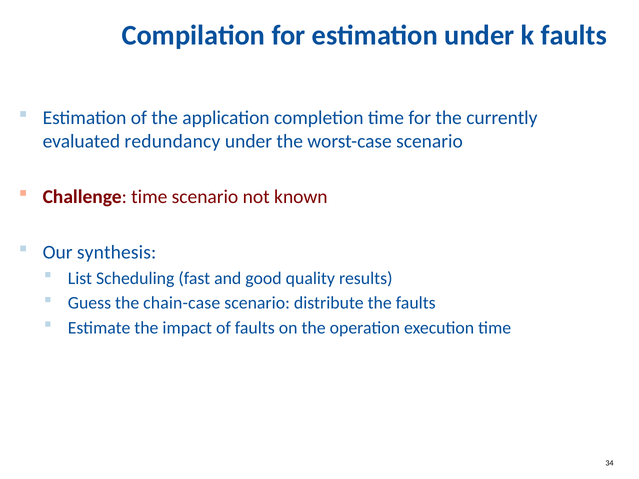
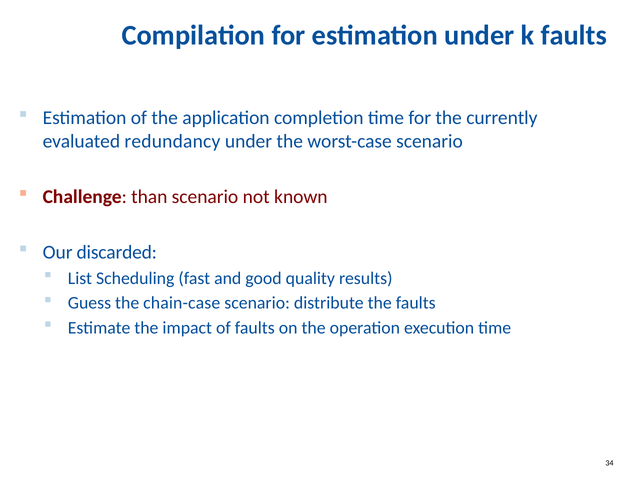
Challenge time: time -> than (149, 197)
synthesis: synthesis -> discarded (117, 253)
